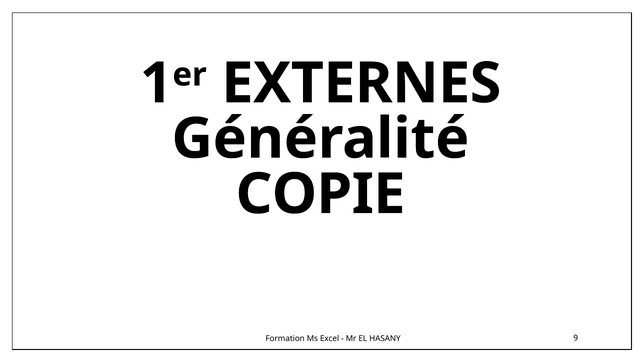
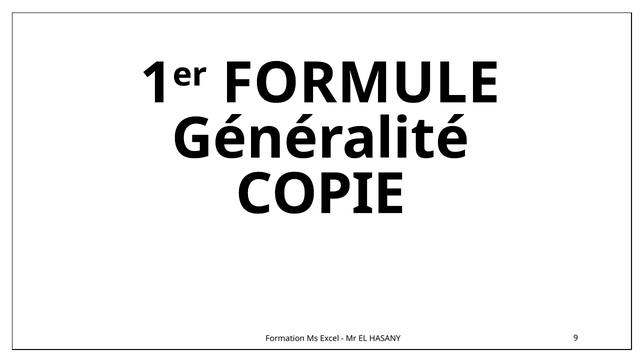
EXTERNES: EXTERNES -> FORMULE (361, 84)
